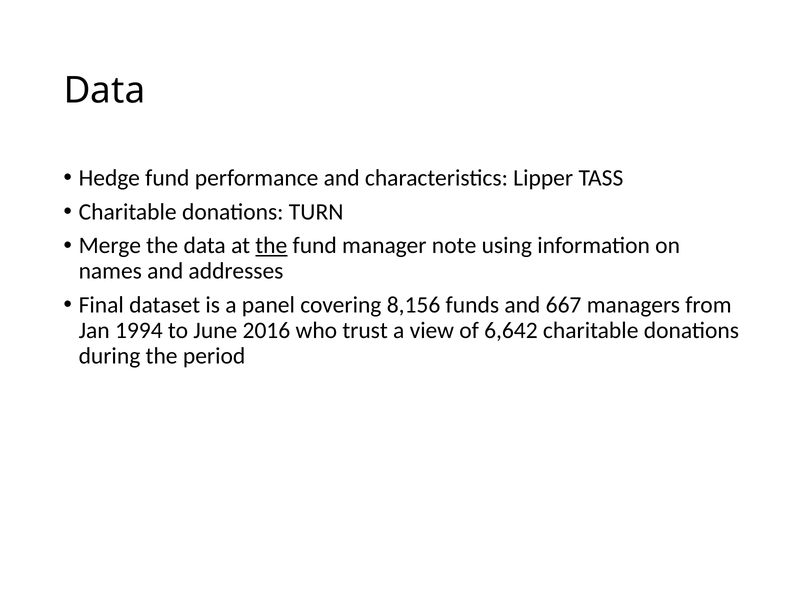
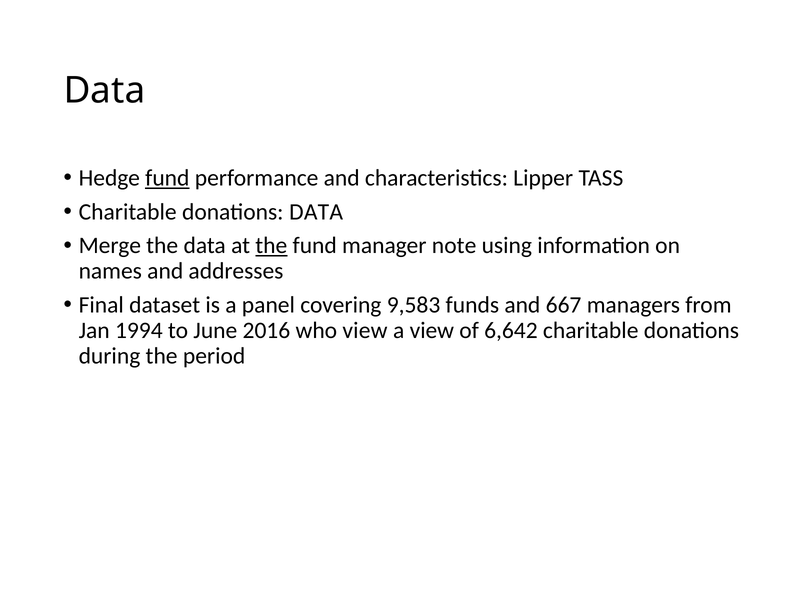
fund underline: none -> present (167, 178)
donations TURN: TURN -> DATA (316, 212)
8,156: 8,156 -> 9,583 (414, 305)
who trust: trust -> view (365, 330)
